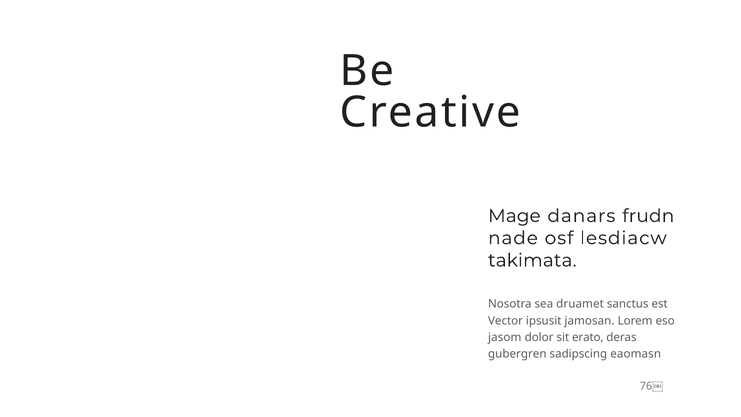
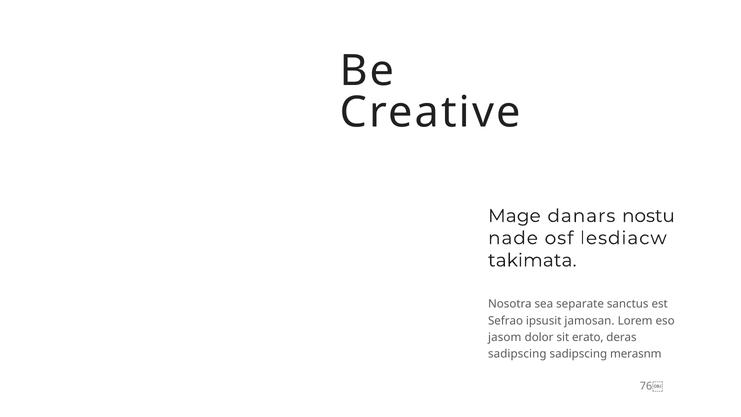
frudn: frudn -> nostu (648, 216)
druamet: druamet -> separate (580, 304)
Vector: Vector -> Sefrao (506, 321)
gubergren: gubergren -> sadipscing (517, 354)
eaomasn: eaomasn -> merasnm (636, 354)
